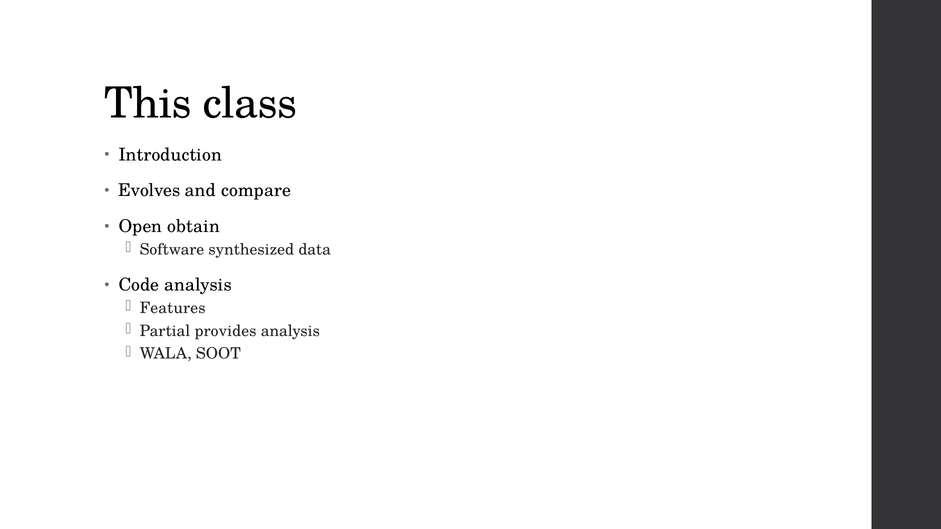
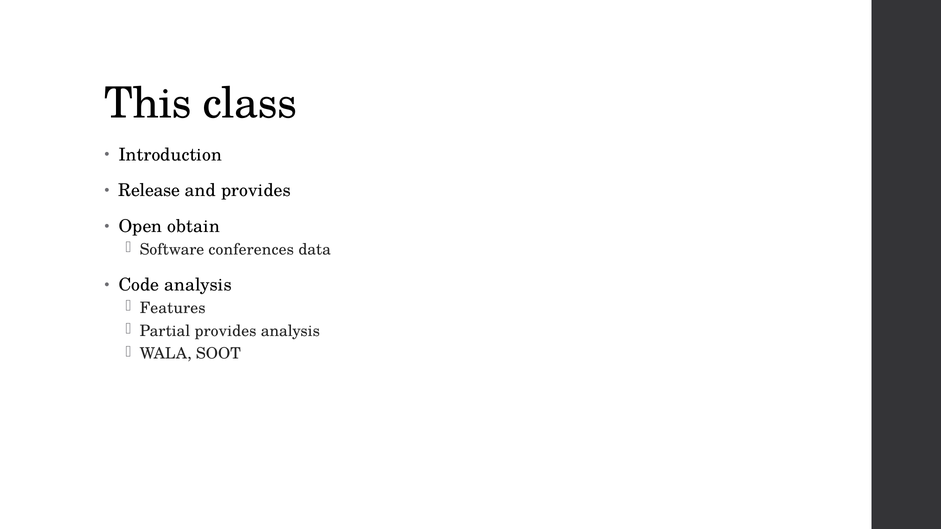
Evolves: Evolves -> Release (149, 191)
and compare: compare -> provides (256, 191)
synthesized: synthesized -> conferences (251, 250)
